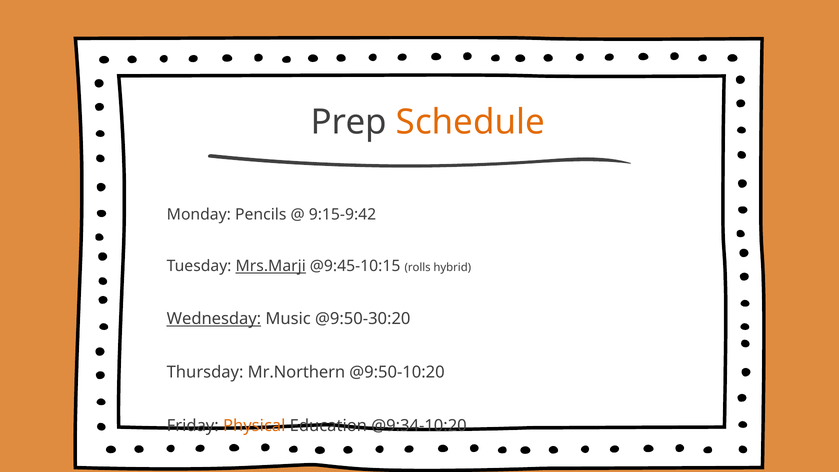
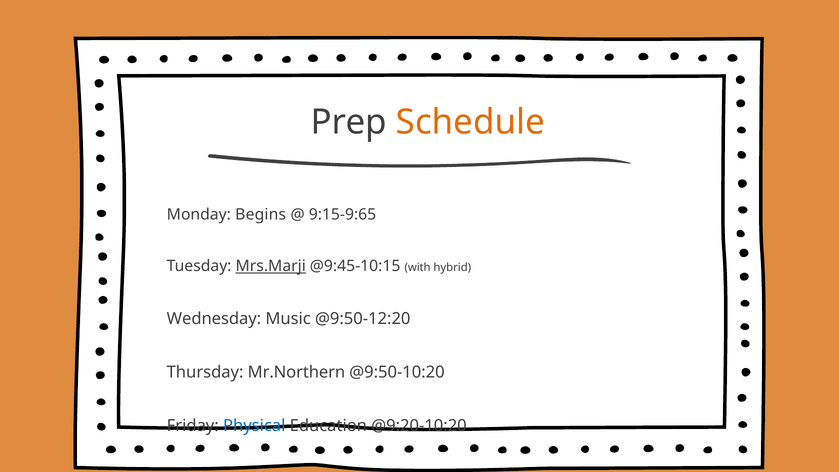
Pencils: Pencils -> Begins (261, 215)
9:15-9:42: 9:15-9:42 -> 9:15-9:65 (342, 215)
rolls: rolls -> with (418, 268)
Wednesday underline: present -> none (214, 319)
@9:50-30:20: @9:50-30:20 -> @9:50-12:20 (363, 319)
Physical colour: orange -> blue (254, 426)
@9:34-10:20: @9:34-10:20 -> @9:20-10:20 (419, 426)
